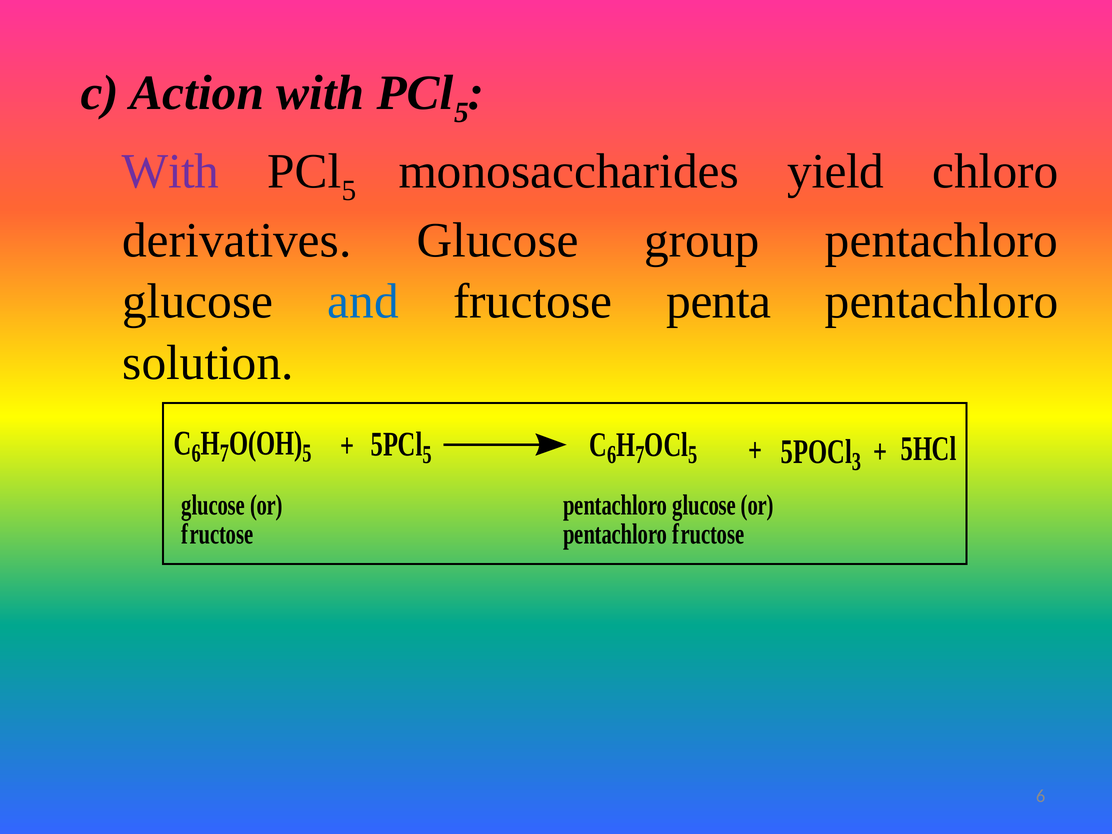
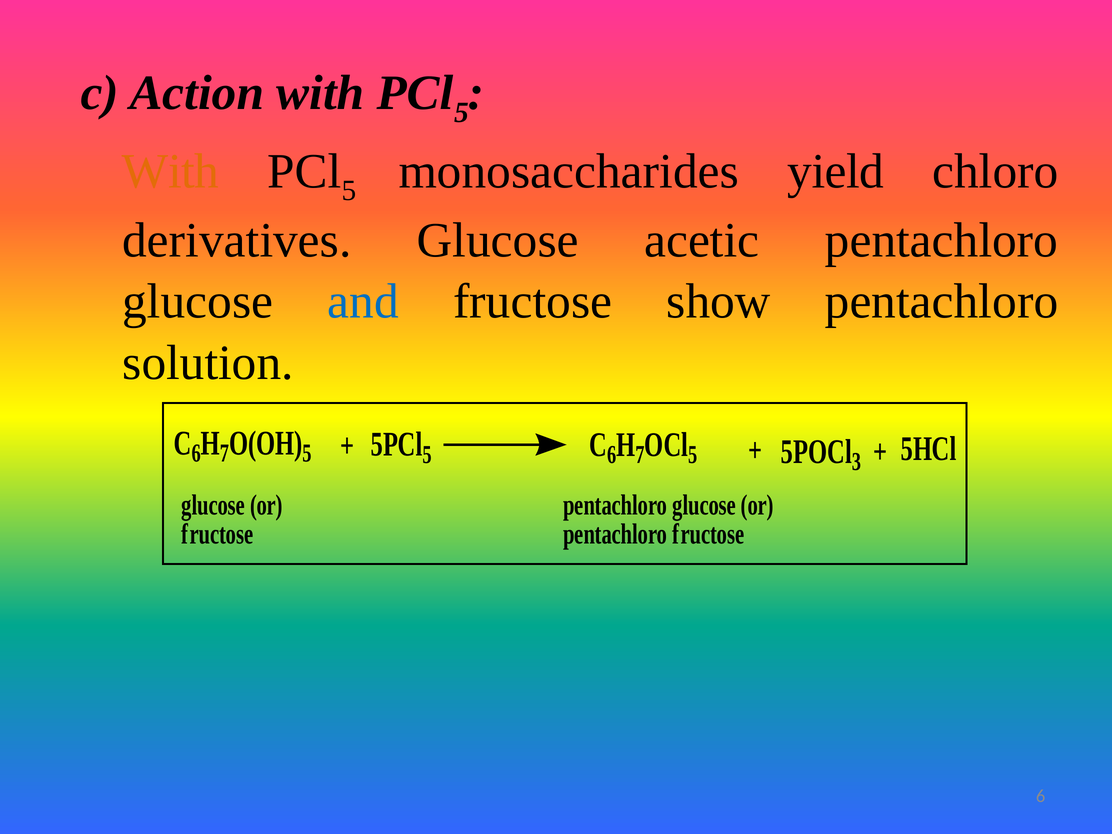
With colour: purple -> orange (171, 171)
group: group -> acetic (702, 240)
penta: penta -> show (719, 302)
